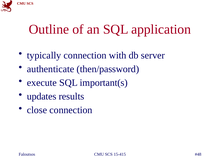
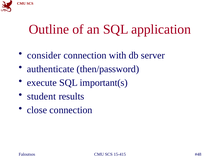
typically: typically -> consider (44, 55)
updates: updates -> student (42, 96)
